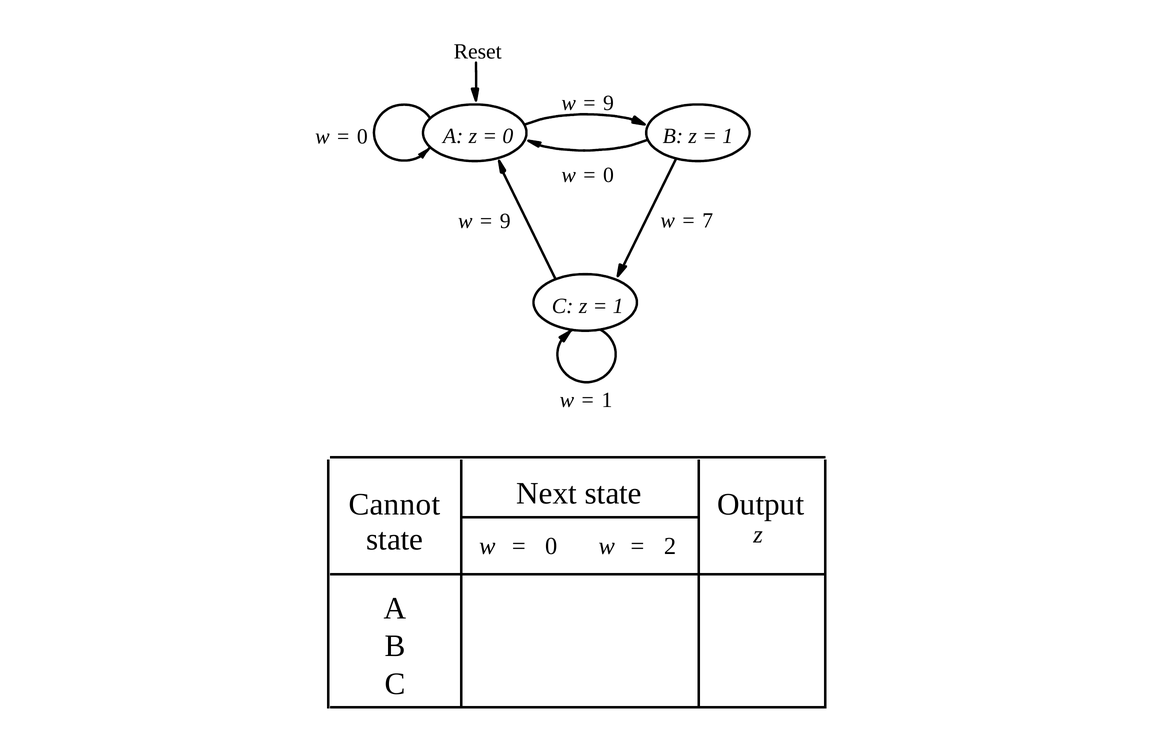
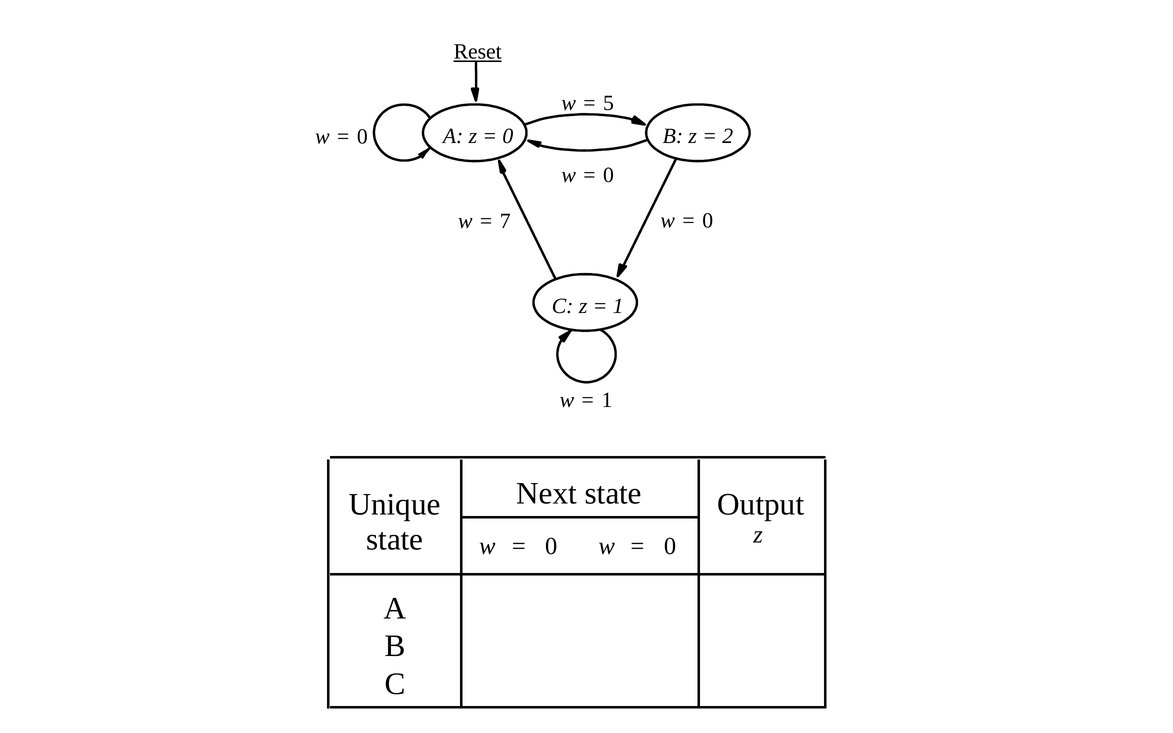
Reset underline: none -> present (478, 52)
9: 9 -> 5 (609, 103)
1: 1 -> 2 (728, 136)
9: 9 -> 7 (505, 221)
7: 7 -> 0 (708, 221)
Cannot: Cannot -> Unique (395, 505)
2: 2 -> 0 (670, 546)
